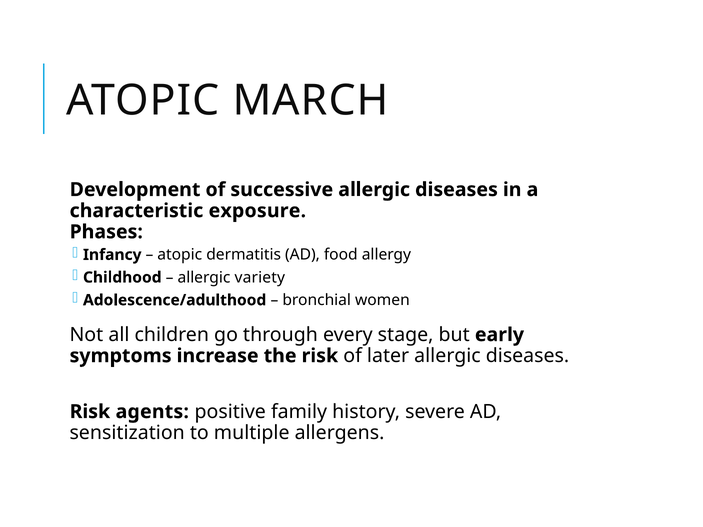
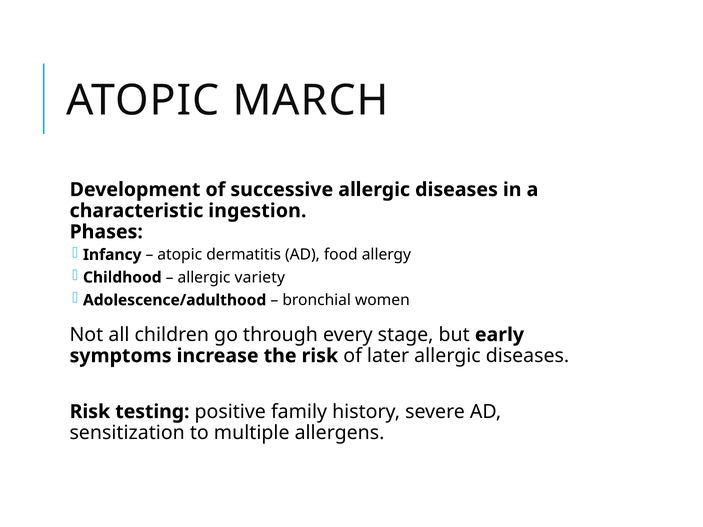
exposure: exposure -> ingestion (257, 211)
agents: agents -> testing (152, 412)
